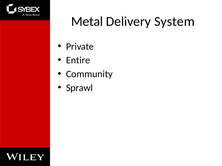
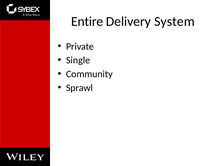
Metal: Metal -> Entire (87, 21)
Entire: Entire -> Single (78, 60)
